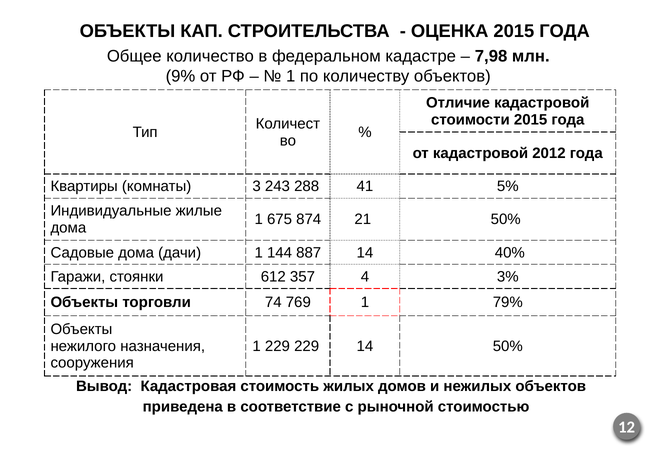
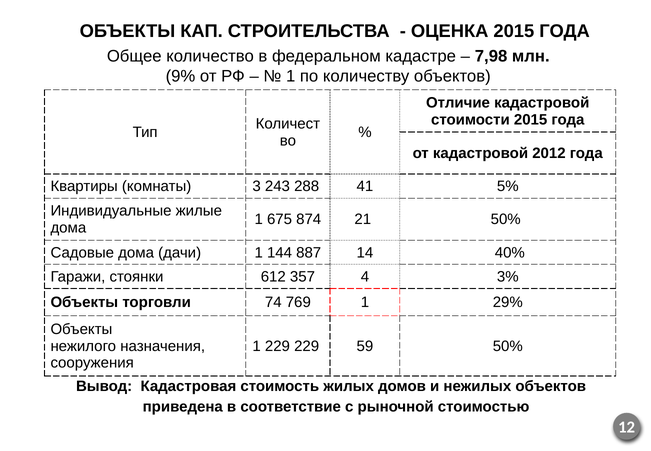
79%: 79% -> 29% (508, 302)
229 14: 14 -> 59 (365, 346)
